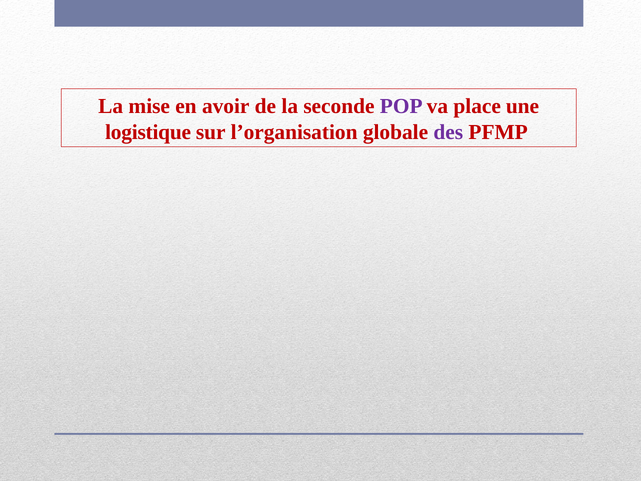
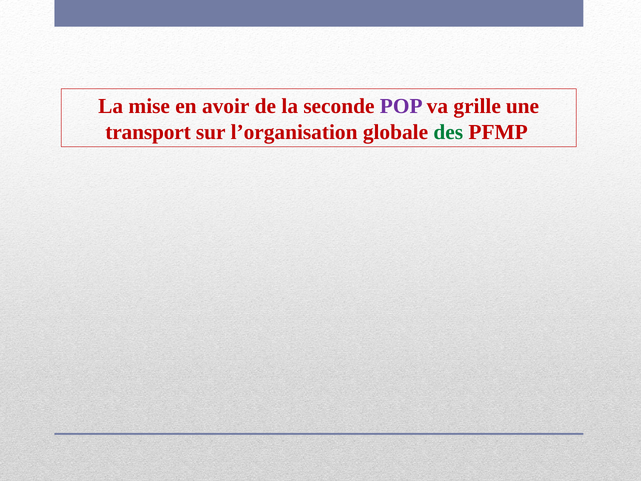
place: place -> grille (477, 106)
logistique: logistique -> transport (148, 132)
des colour: purple -> green (448, 132)
